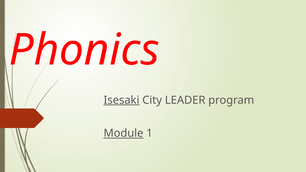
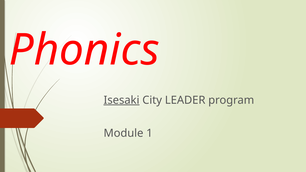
Module underline: present -> none (124, 133)
